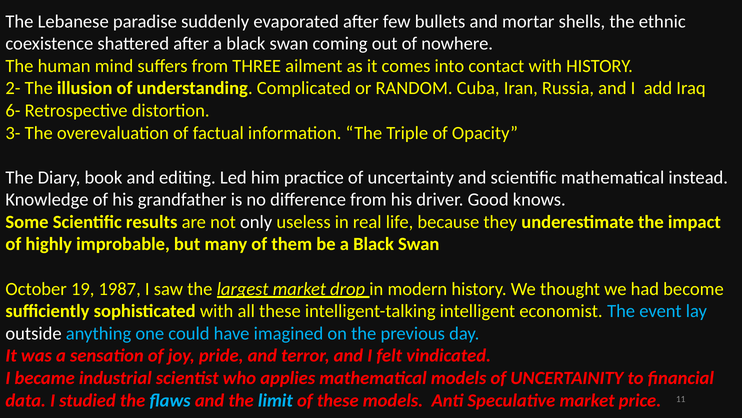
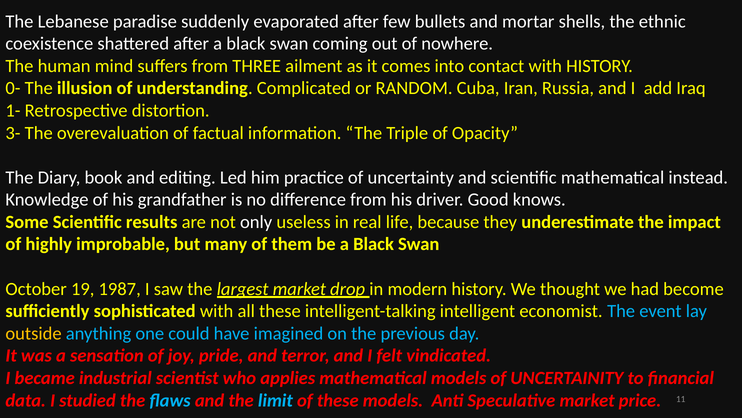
2-: 2- -> 0- (13, 88)
6-: 6- -> 1- (13, 110)
outside colour: white -> yellow (34, 333)
